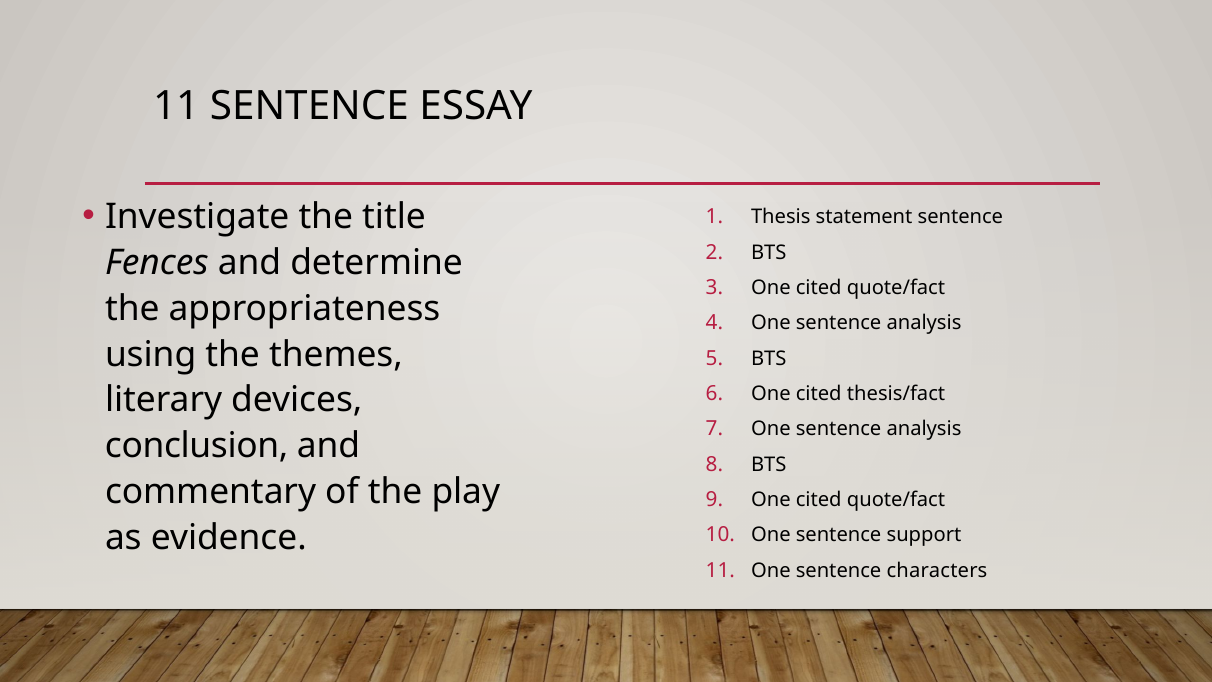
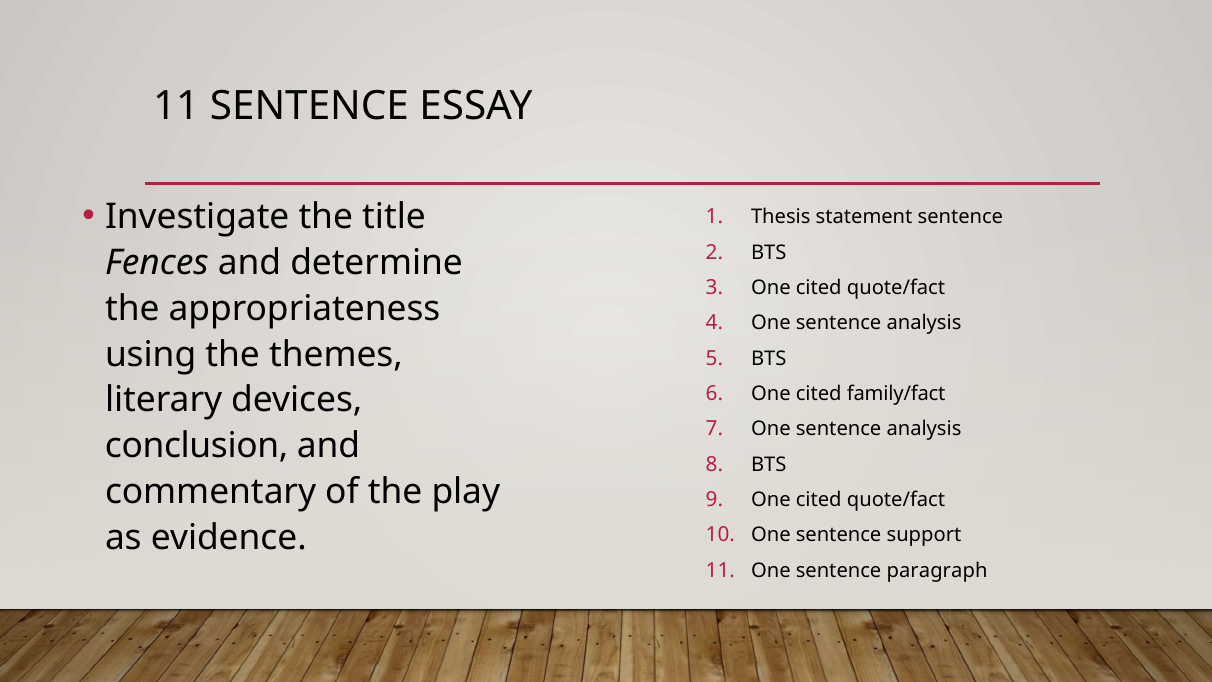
thesis/fact: thesis/fact -> family/fact (896, 394)
characters: characters -> paragraph (937, 570)
